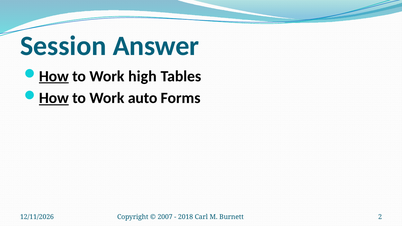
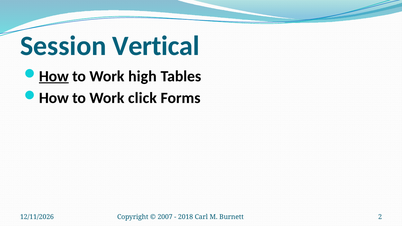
Answer: Answer -> Vertical (156, 46)
How underline: present -> none (54, 98)
auto: auto -> click (142, 98)
